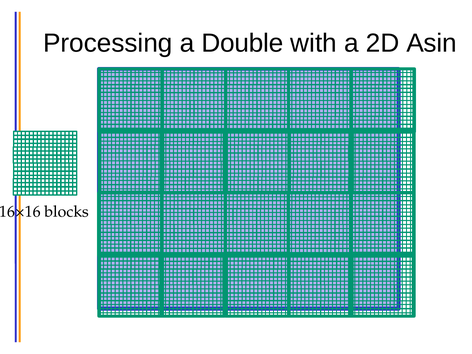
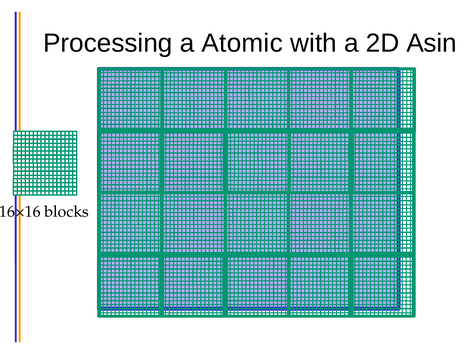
Double: Double -> Atomic (242, 43)
